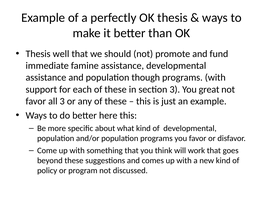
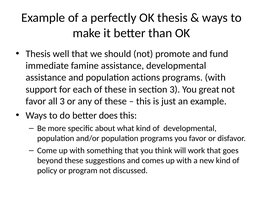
though: though -> actions (146, 78)
here: here -> does (108, 116)
